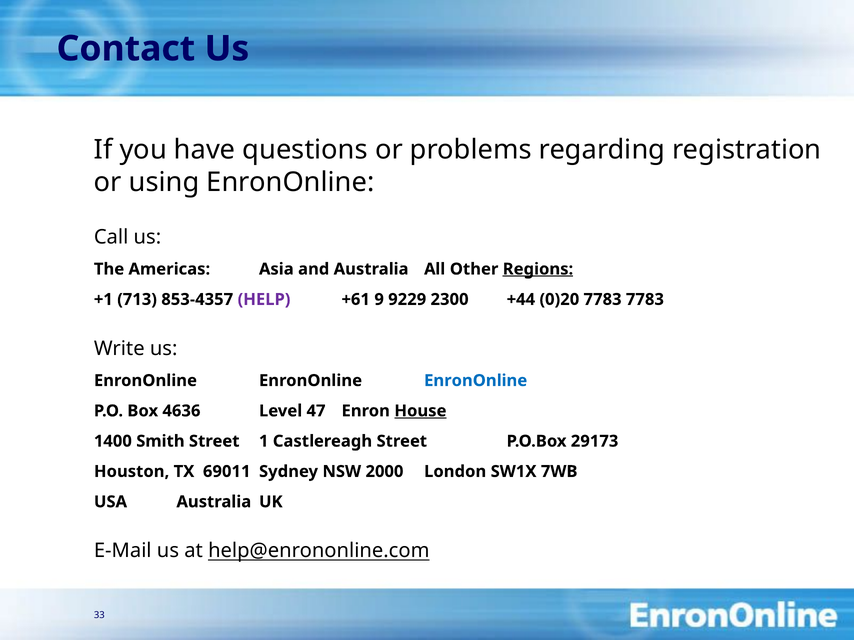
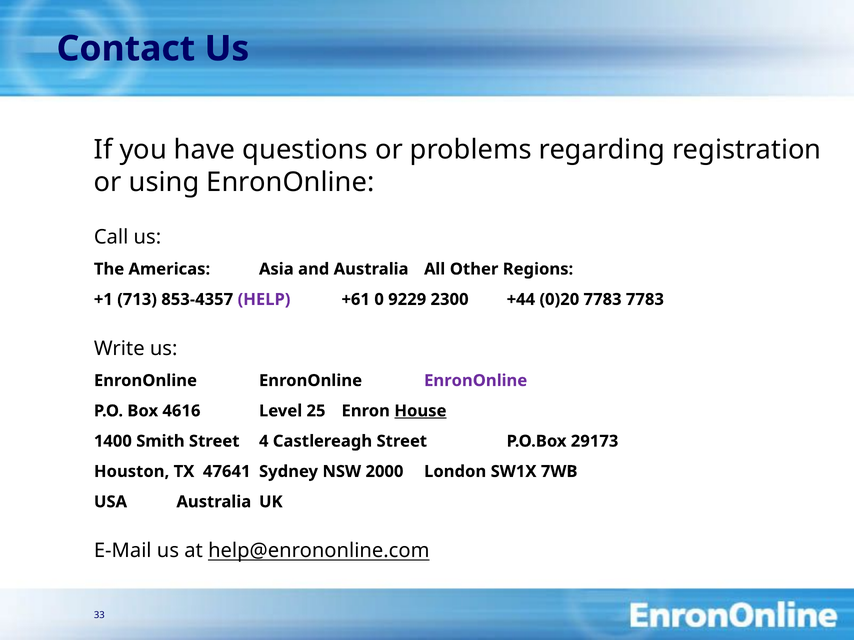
Regions underline: present -> none (538, 269)
9: 9 -> 0 (379, 300)
EnronOnline colour: blue -> purple (476, 381)
4636: 4636 -> 4616 (181, 411)
47: 47 -> 25 (316, 411)
1: 1 -> 4 (264, 442)
69011: 69011 -> 47641 (227, 472)
